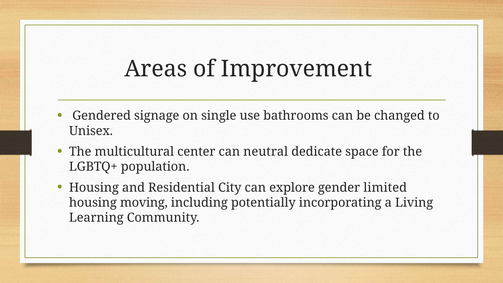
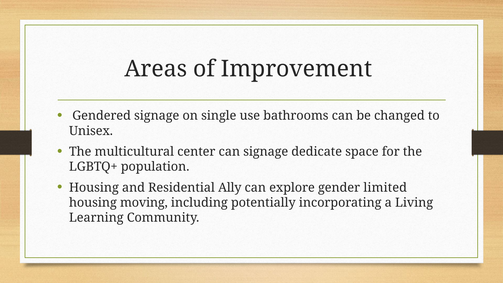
can neutral: neutral -> signage (266, 152)
City: City -> Ally (230, 187)
